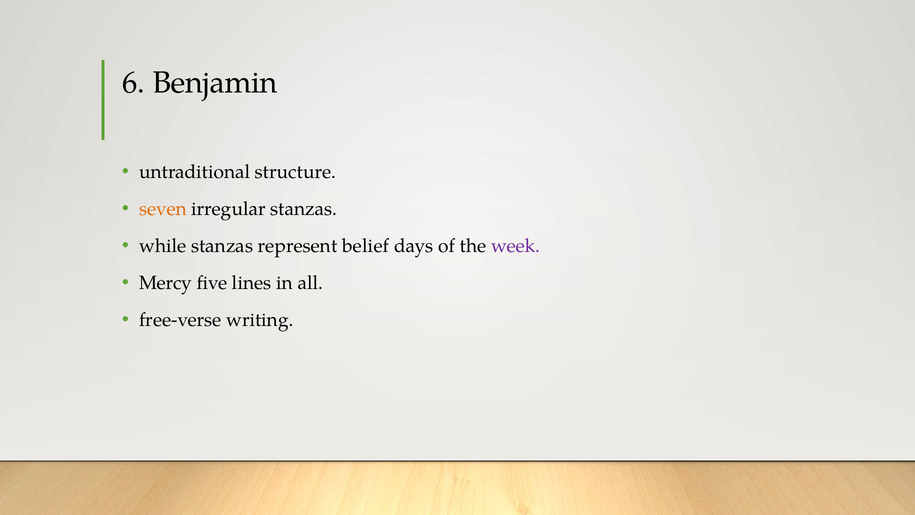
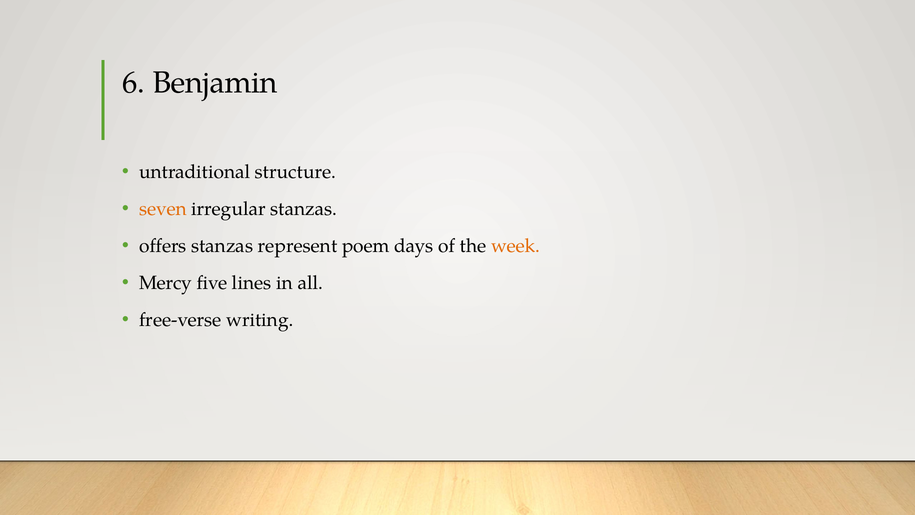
while: while -> offers (163, 246)
belief: belief -> poem (366, 246)
week colour: purple -> orange (516, 246)
